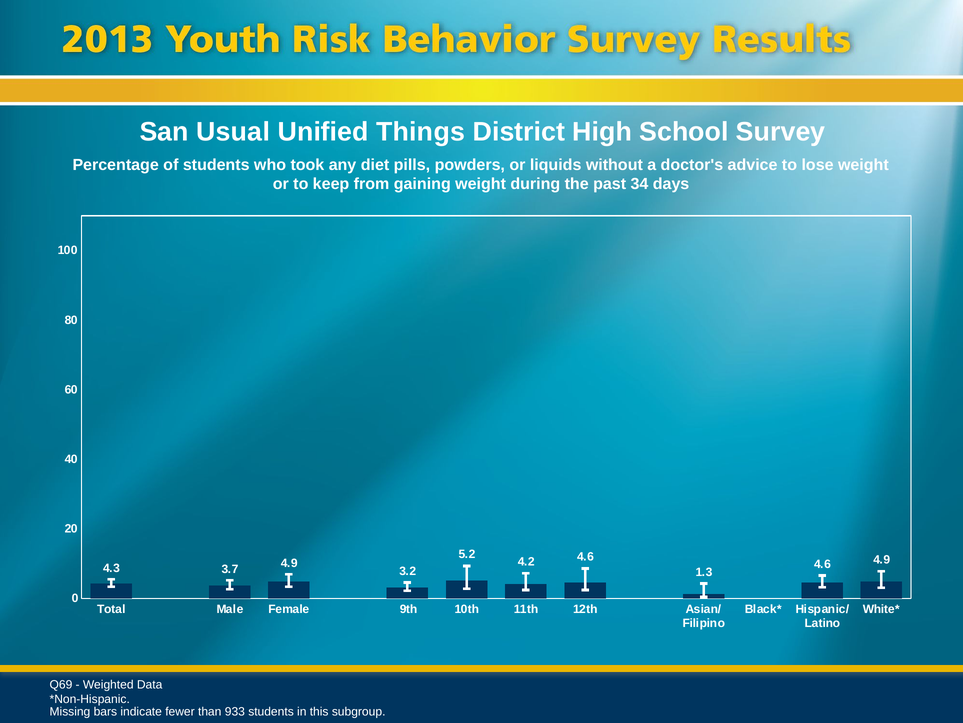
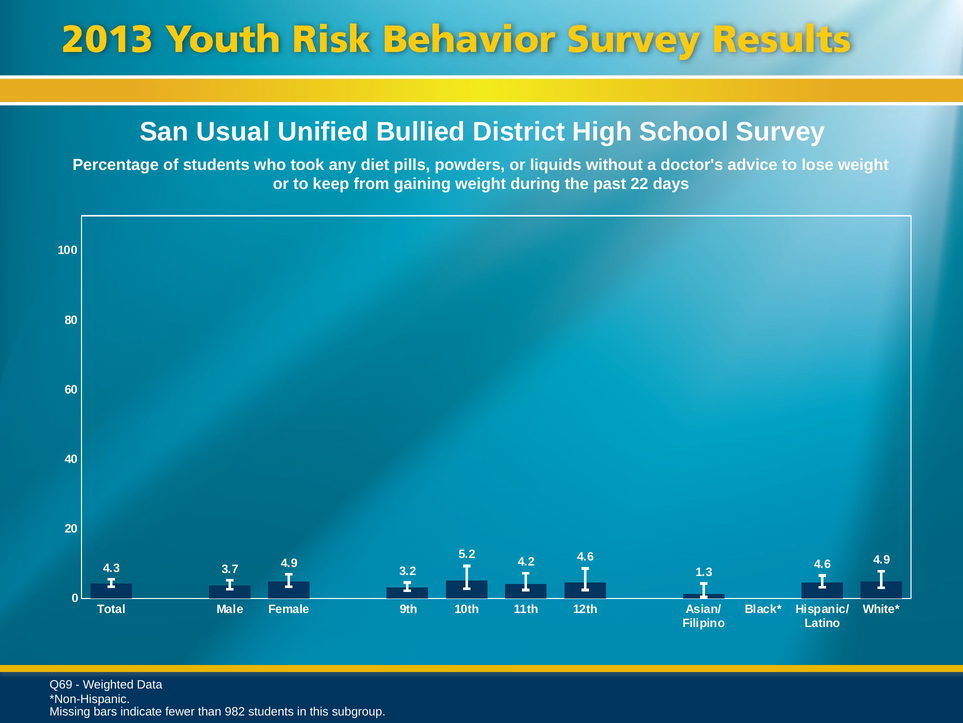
Things: Things -> Bullied (421, 132)
34: 34 -> 22 (639, 184)
933: 933 -> 982 (235, 711)
